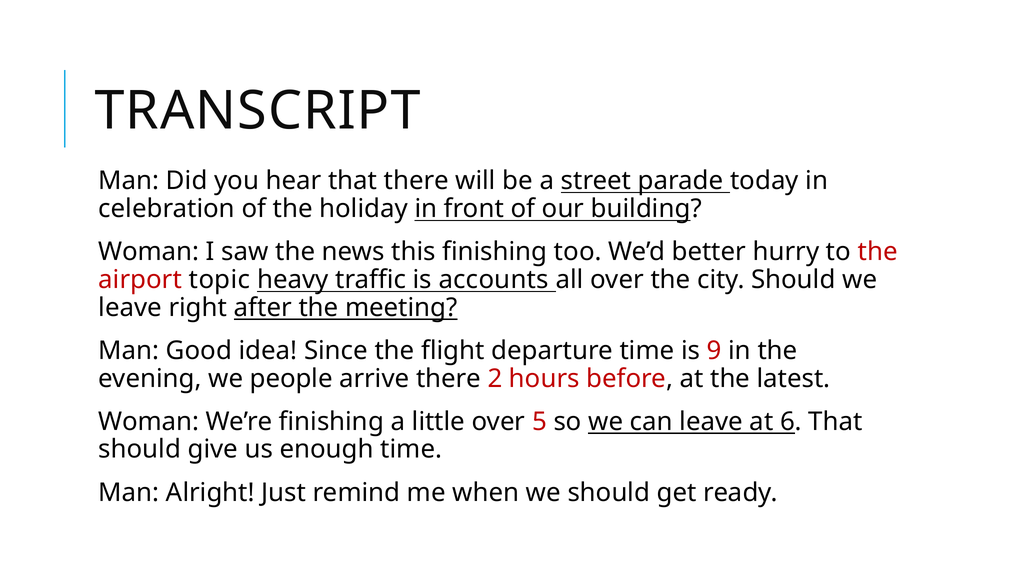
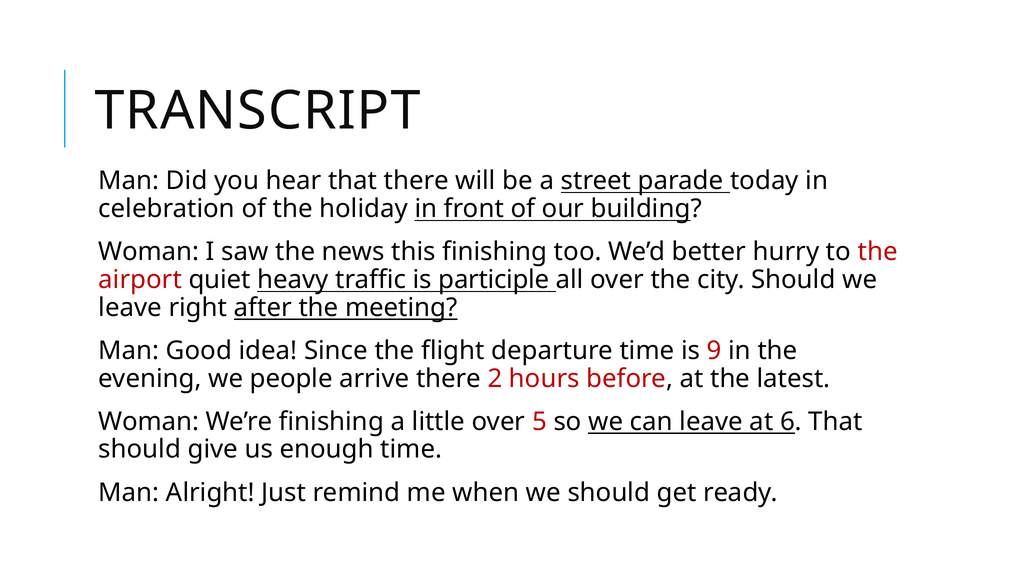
topic: topic -> quiet (220, 279)
accounts: accounts -> participle (494, 279)
